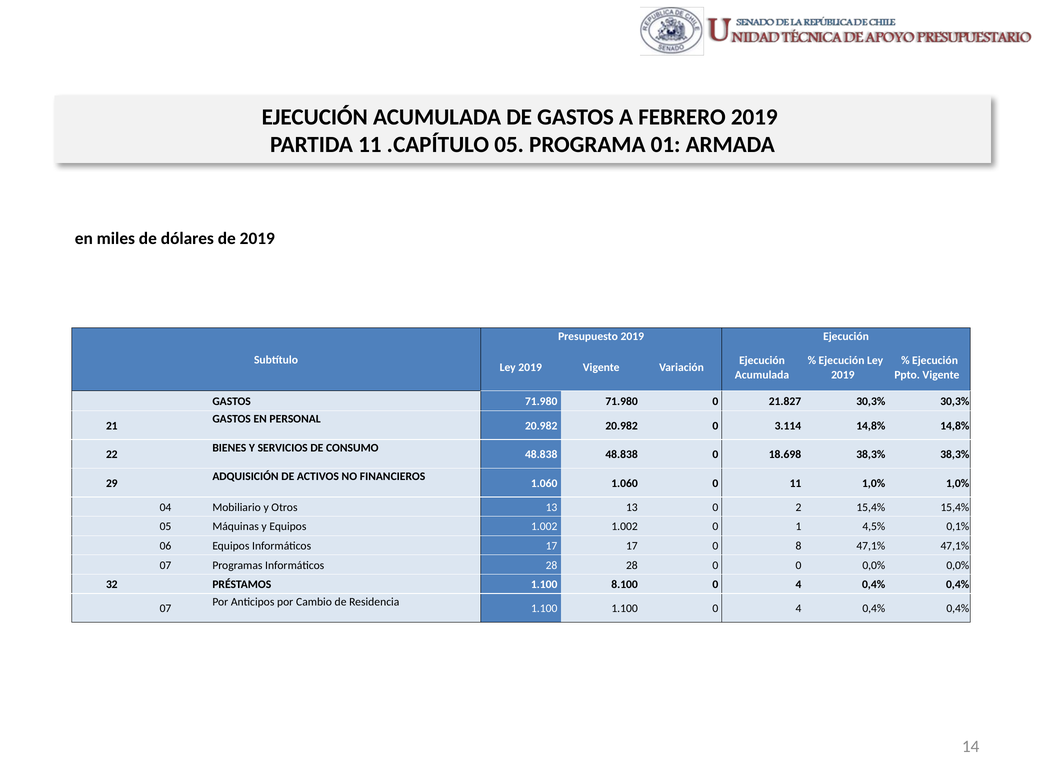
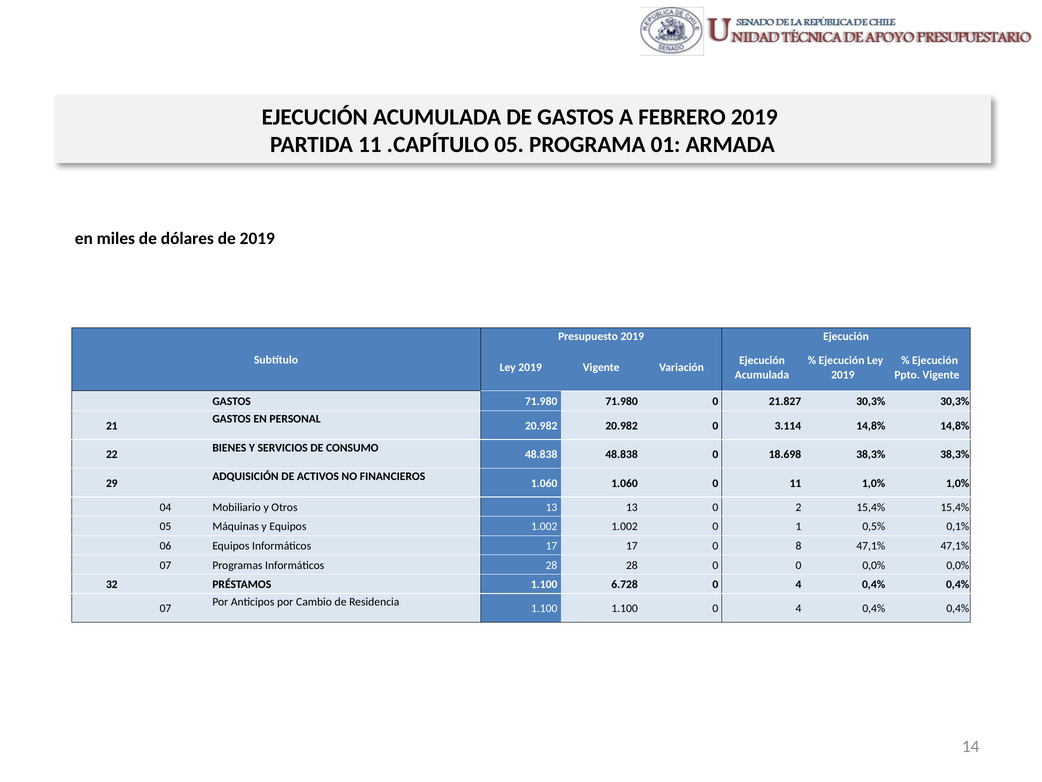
4,5%: 4,5% -> 0,5% (874, 526)
8.100: 8.100 -> 6.728 (625, 584)
